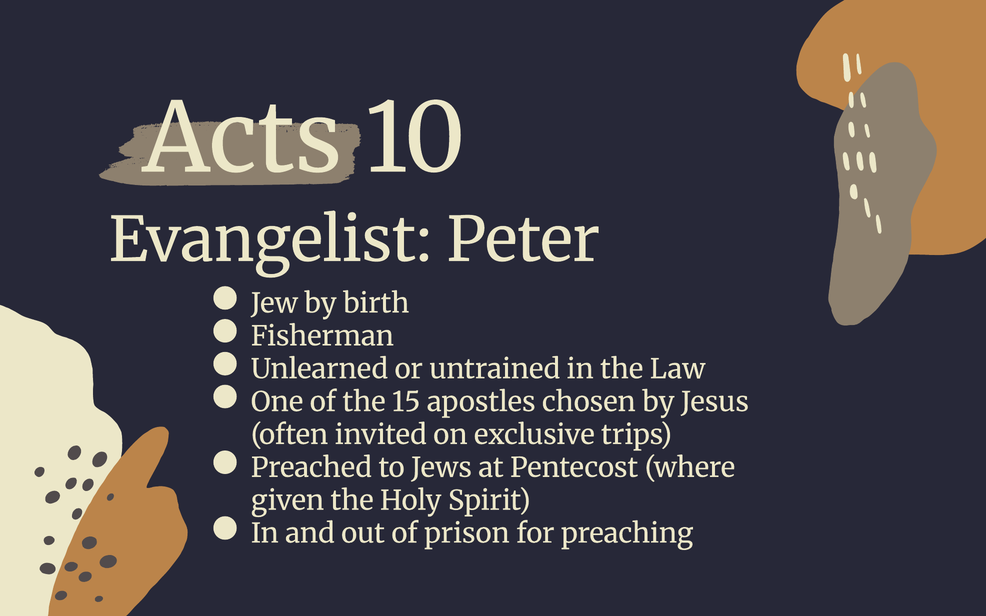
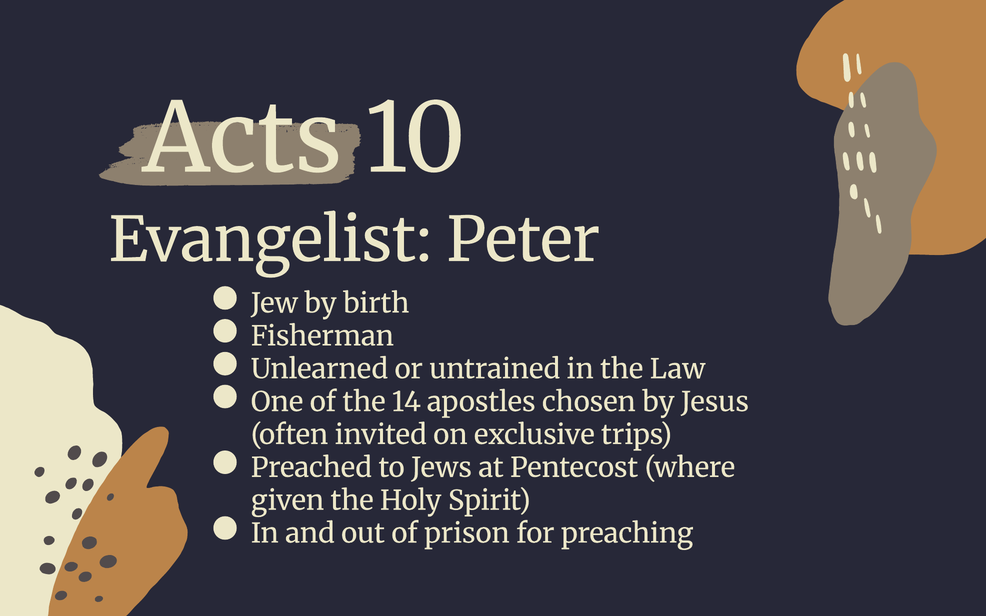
15: 15 -> 14 (406, 402)
